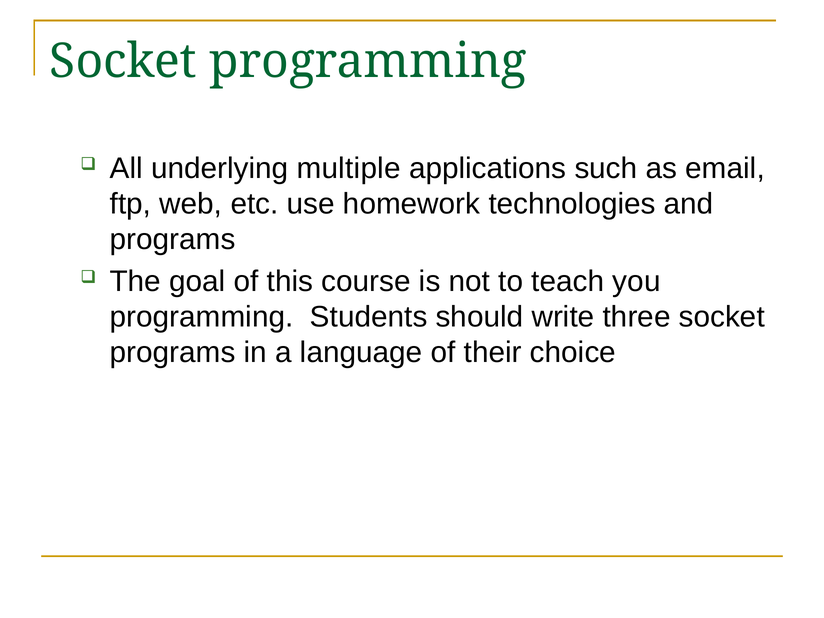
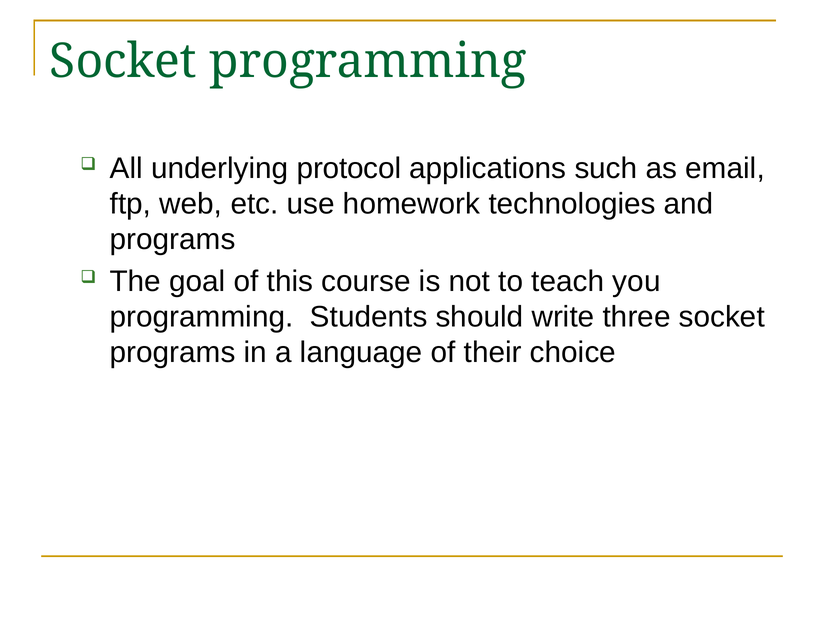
multiple: multiple -> protocol (349, 168)
